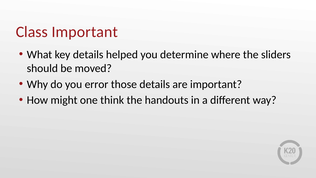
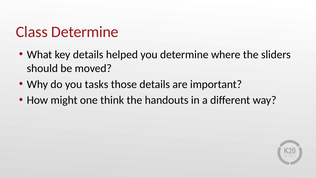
Class Important: Important -> Determine (85, 32)
error: error -> tasks (96, 84)
